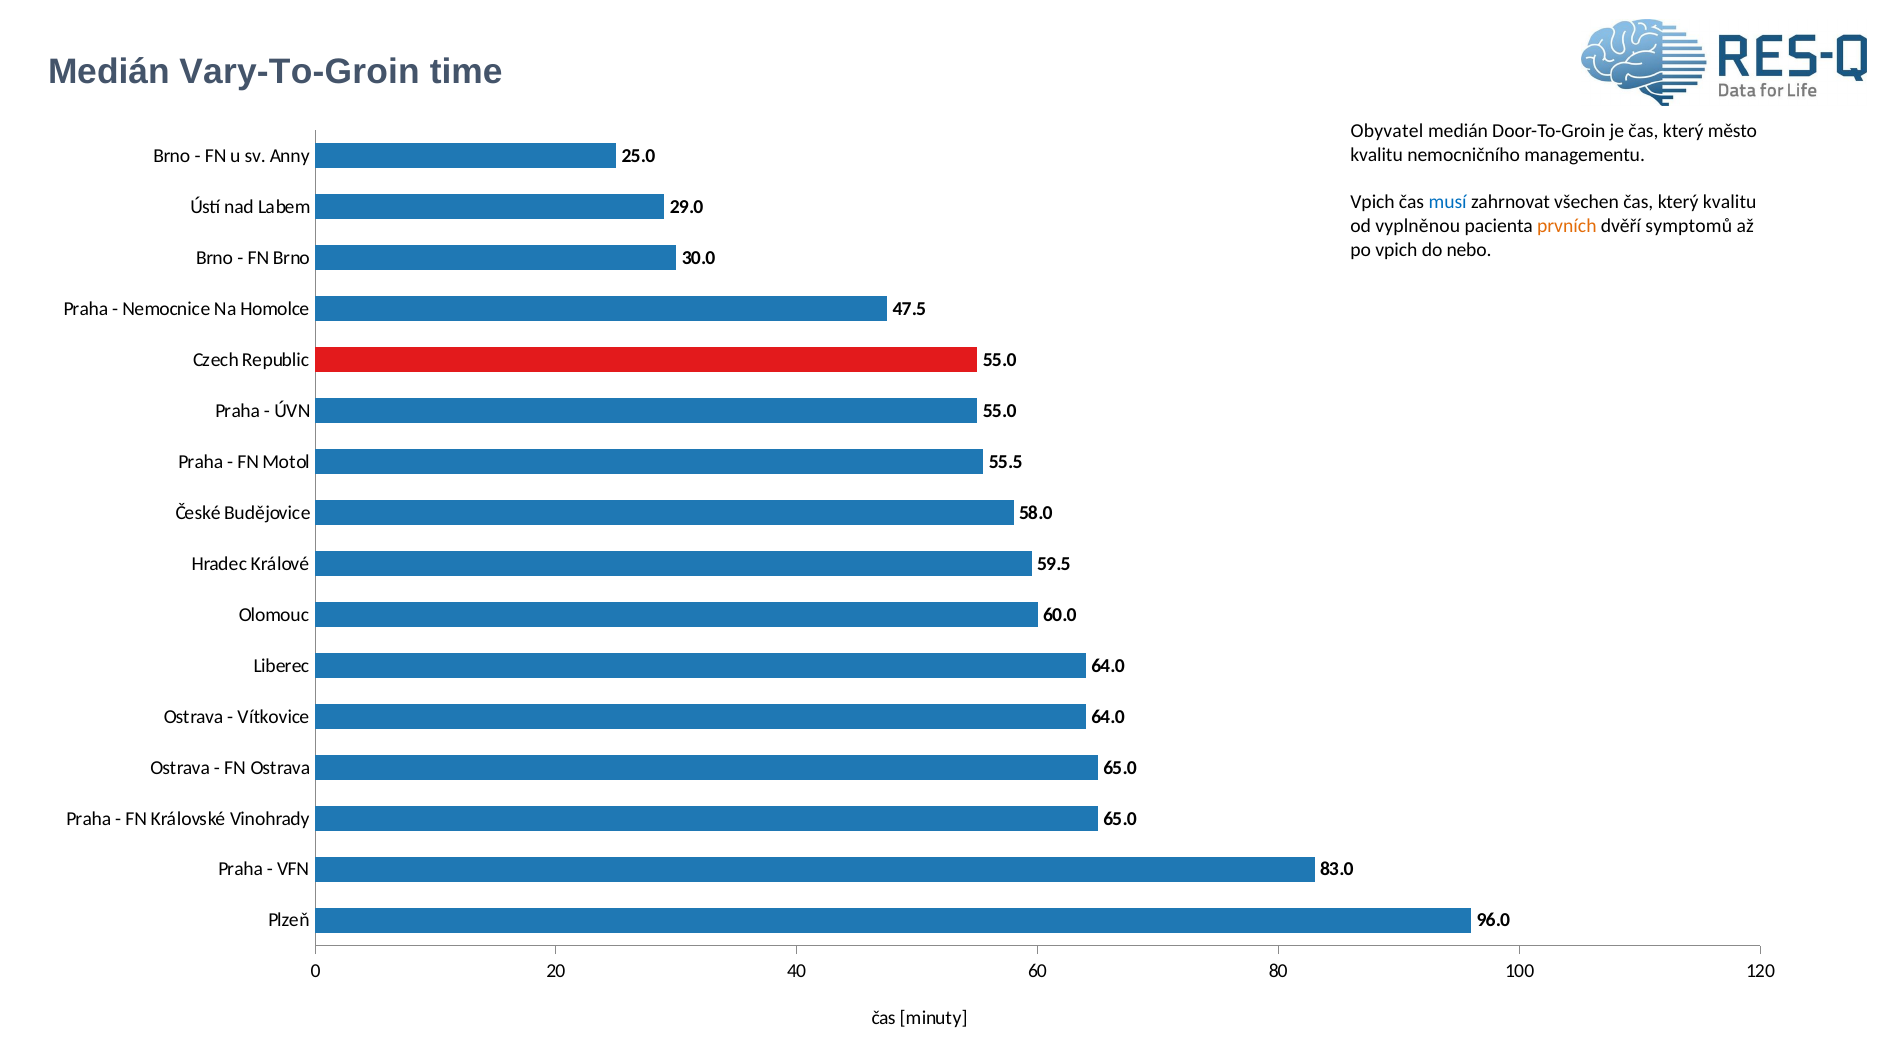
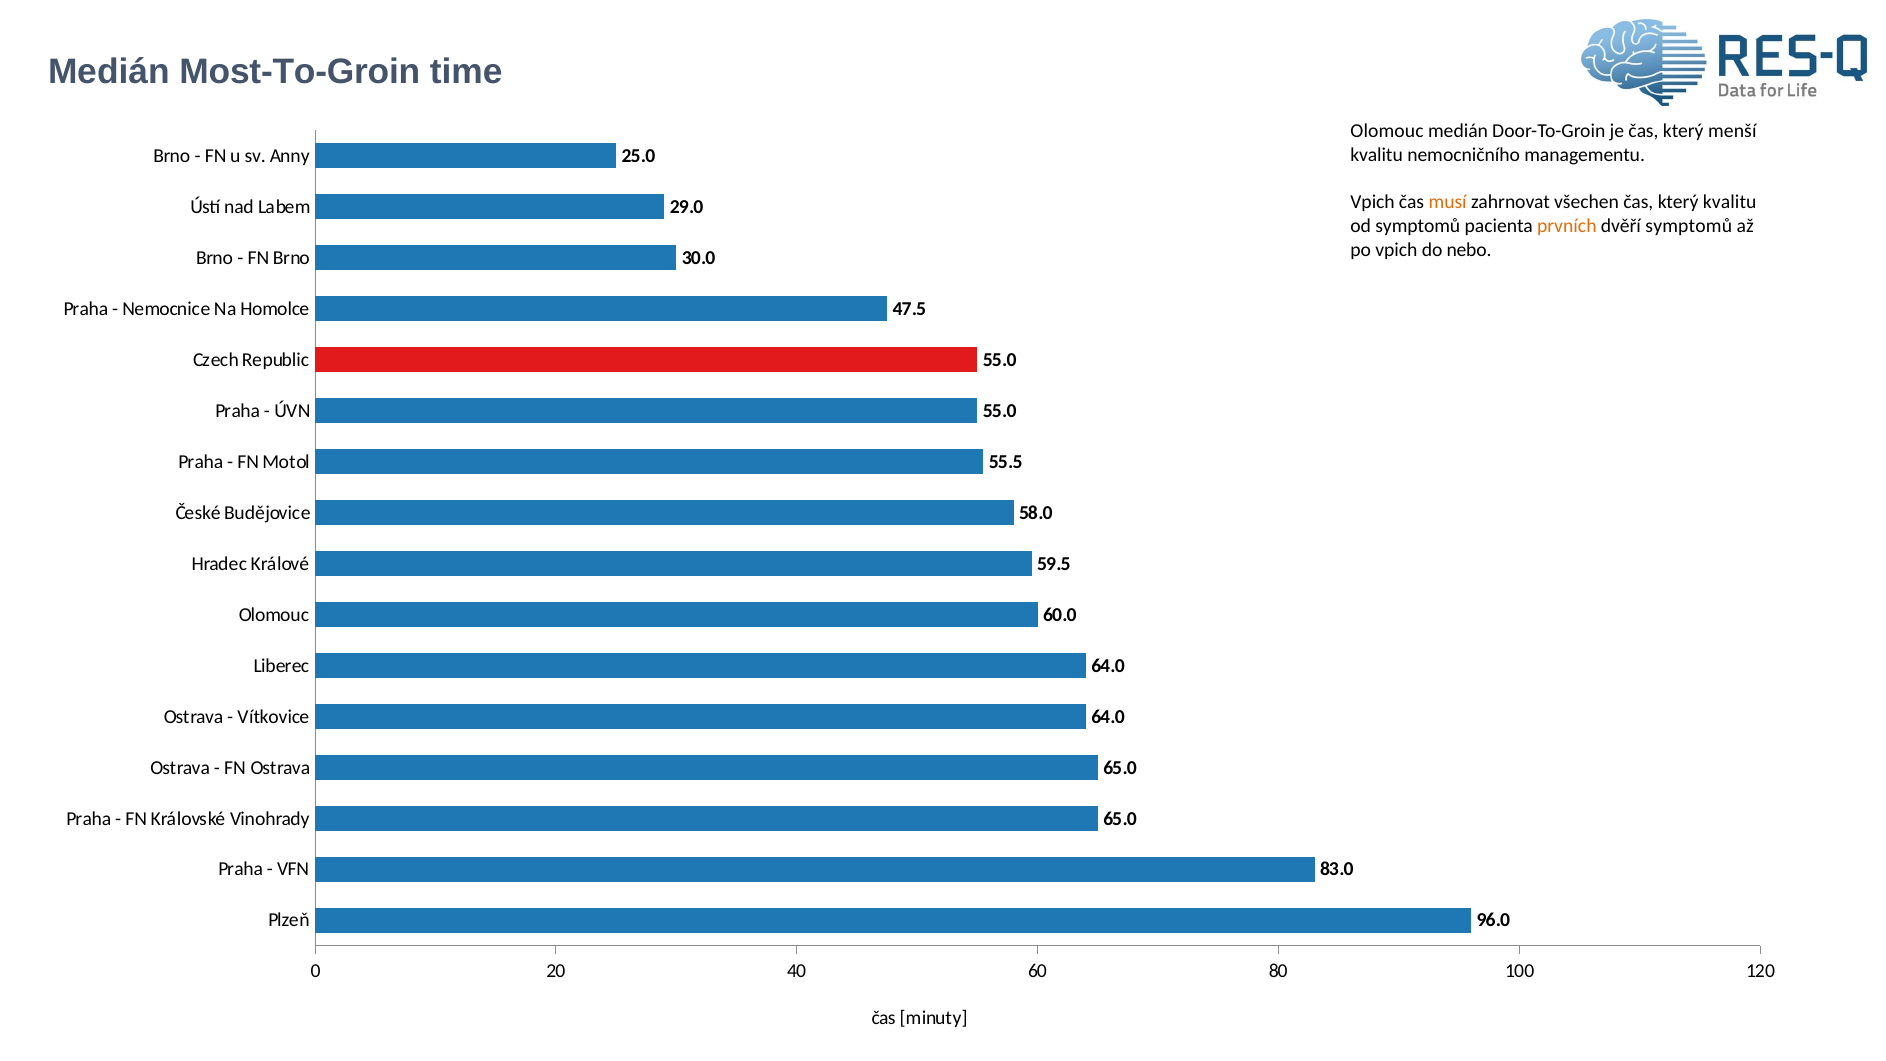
Vary-To-Groin: Vary-To-Groin -> Most-To-Groin (300, 71)
Obyvatel: Obyvatel -> Olomouc (1387, 131)
město: město -> menší (1732, 131)
musí colour: blue -> orange (1448, 202)
od vyplněnou: vyplněnou -> symptomů (1418, 226)
